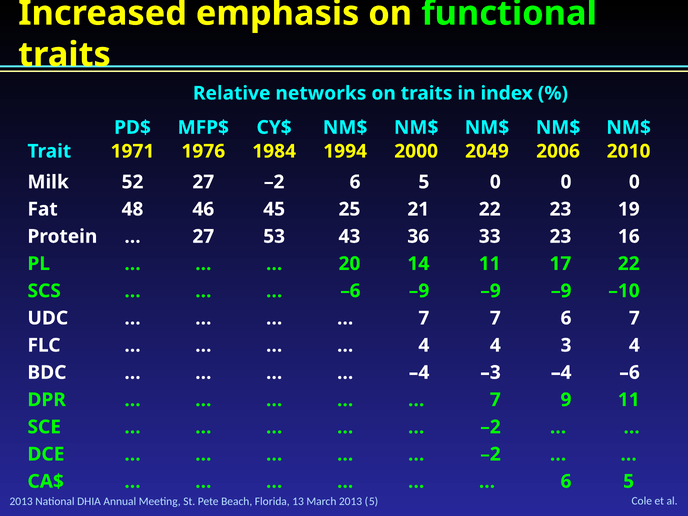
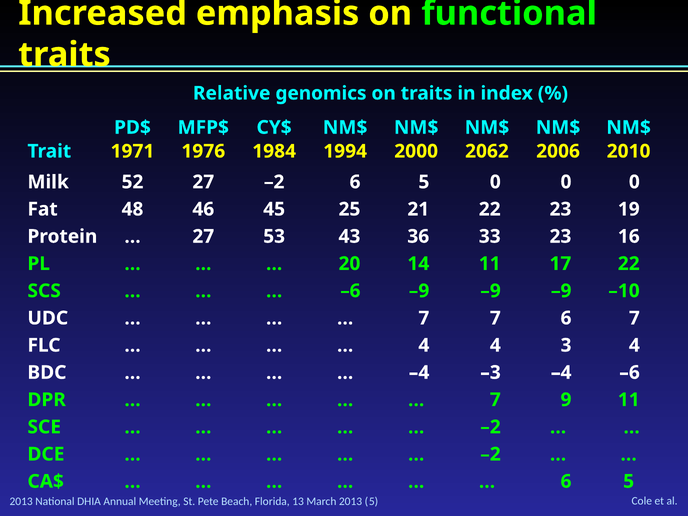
networks: networks -> genomics (321, 93)
2049: 2049 -> 2062 (487, 151)
